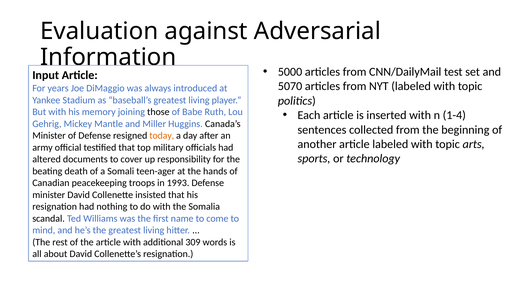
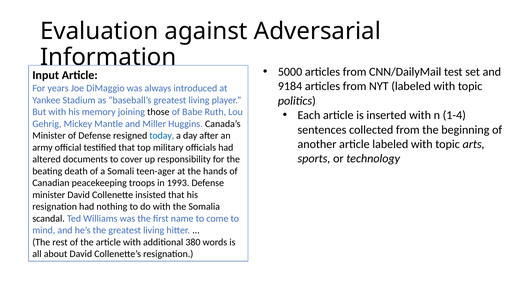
5070: 5070 -> 9184 (290, 86)
today colour: orange -> blue (162, 136)
309: 309 -> 380 (193, 242)
